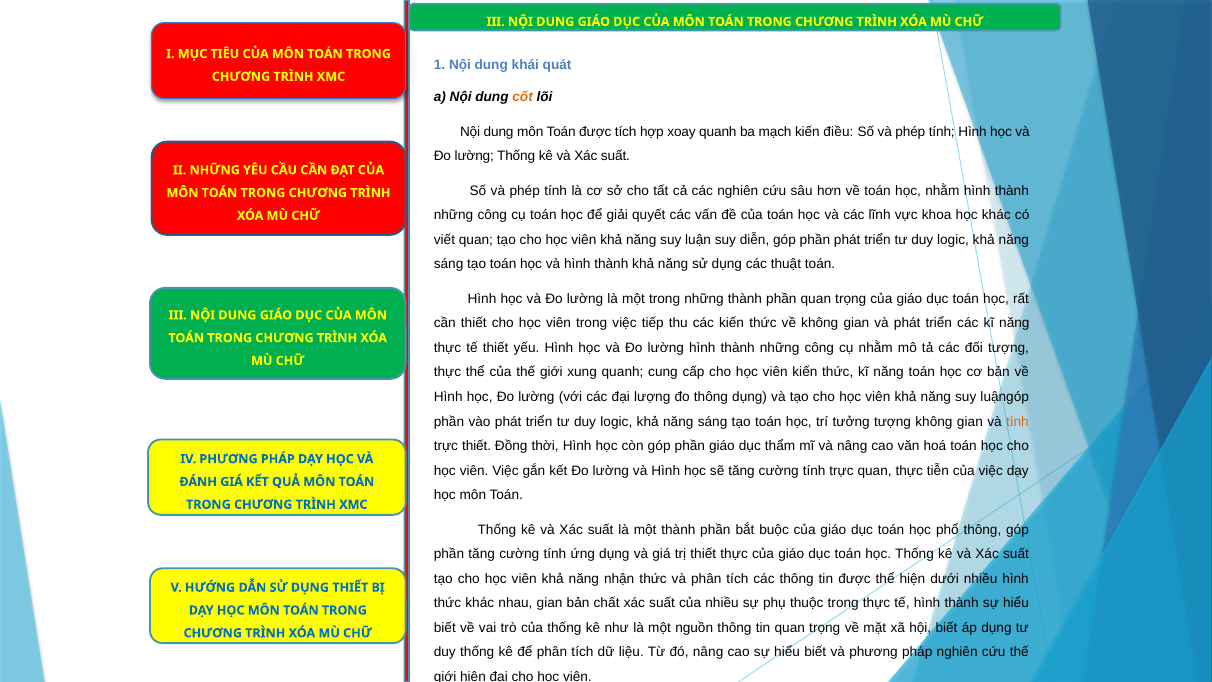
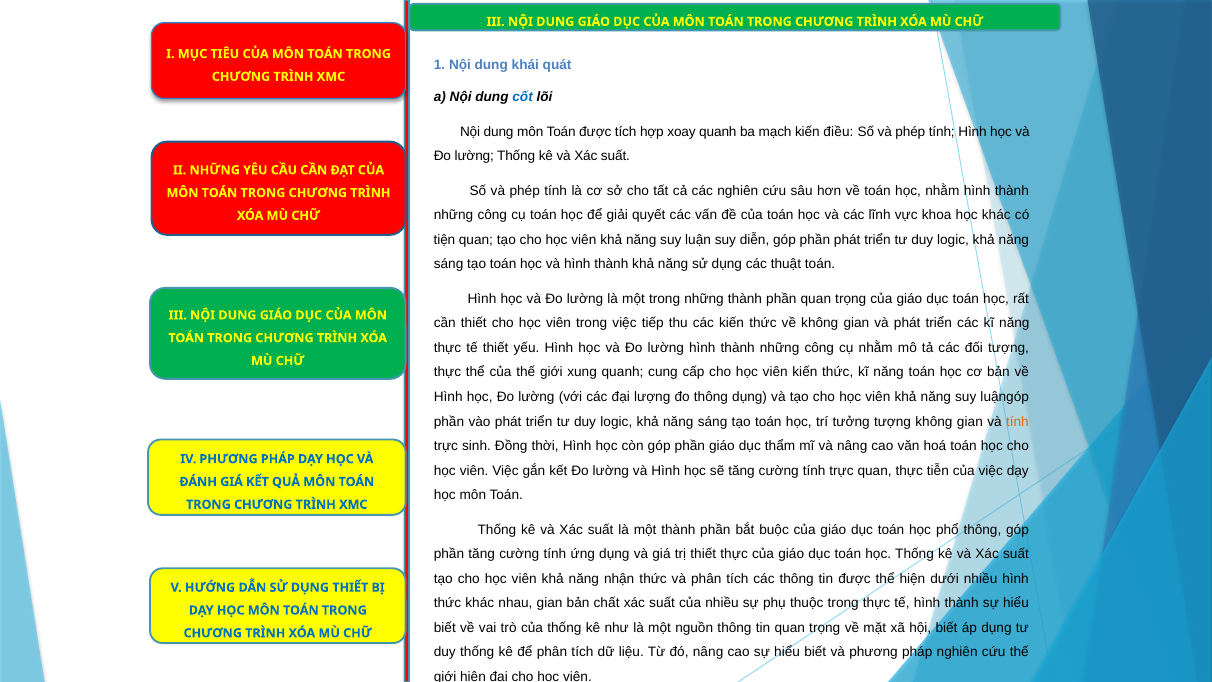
cốt colour: orange -> blue (523, 97)
viết: viết -> tiện (445, 240)
trực thiết: thiết -> sinh (477, 446)
